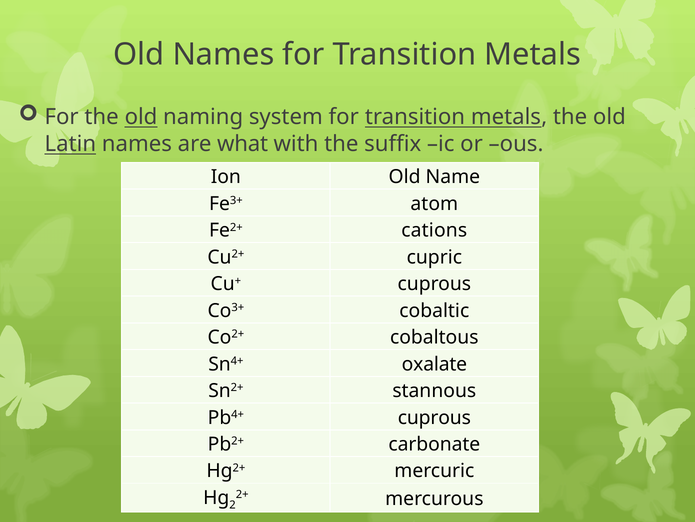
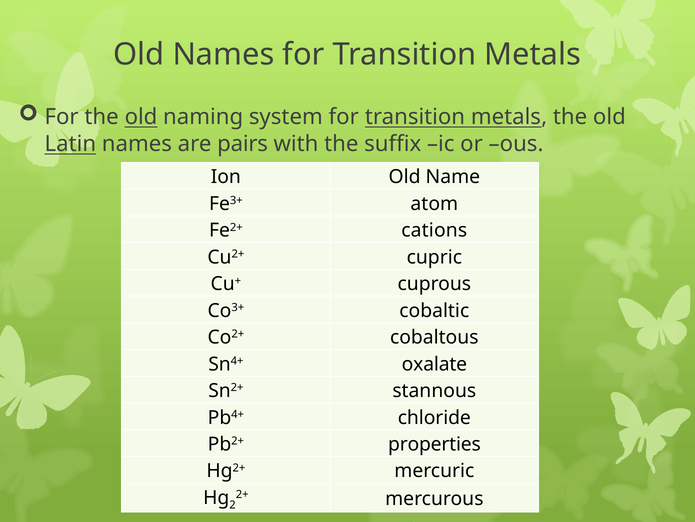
what: what -> pairs (243, 144)
Pb4+ cuprous: cuprous -> chloride (434, 417)
carbonate: carbonate -> properties (434, 444)
